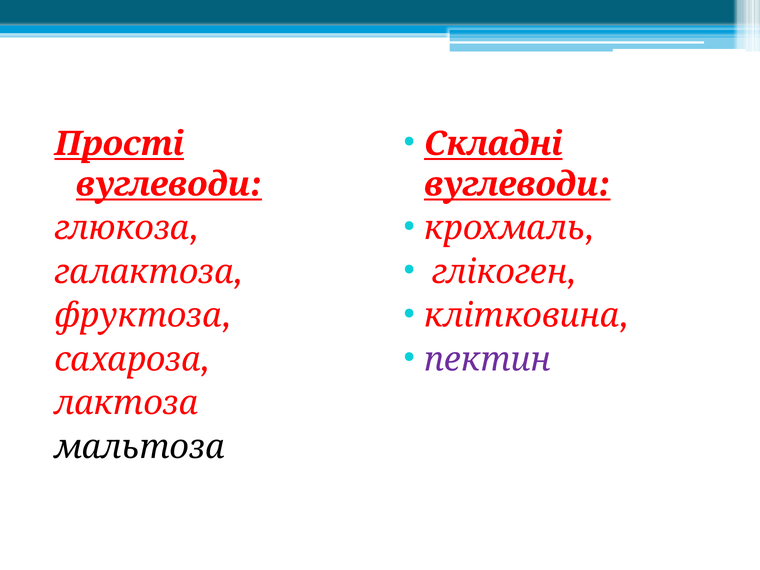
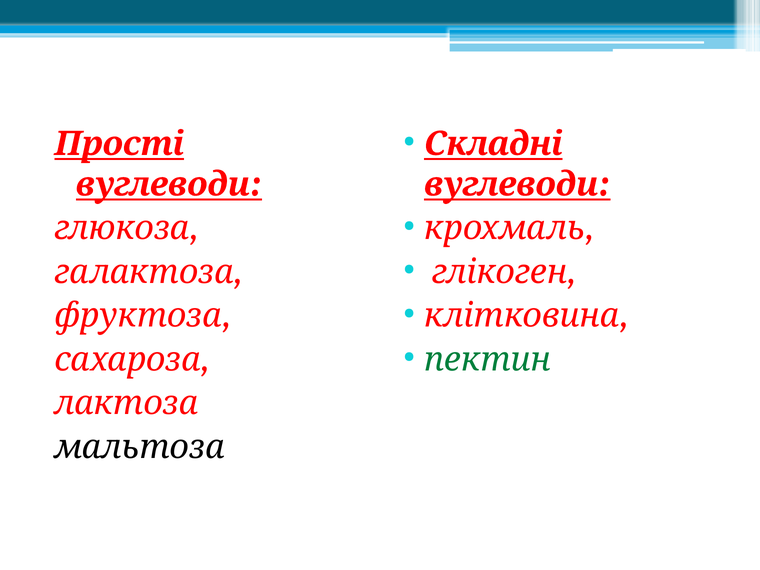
пектин colour: purple -> green (488, 359)
